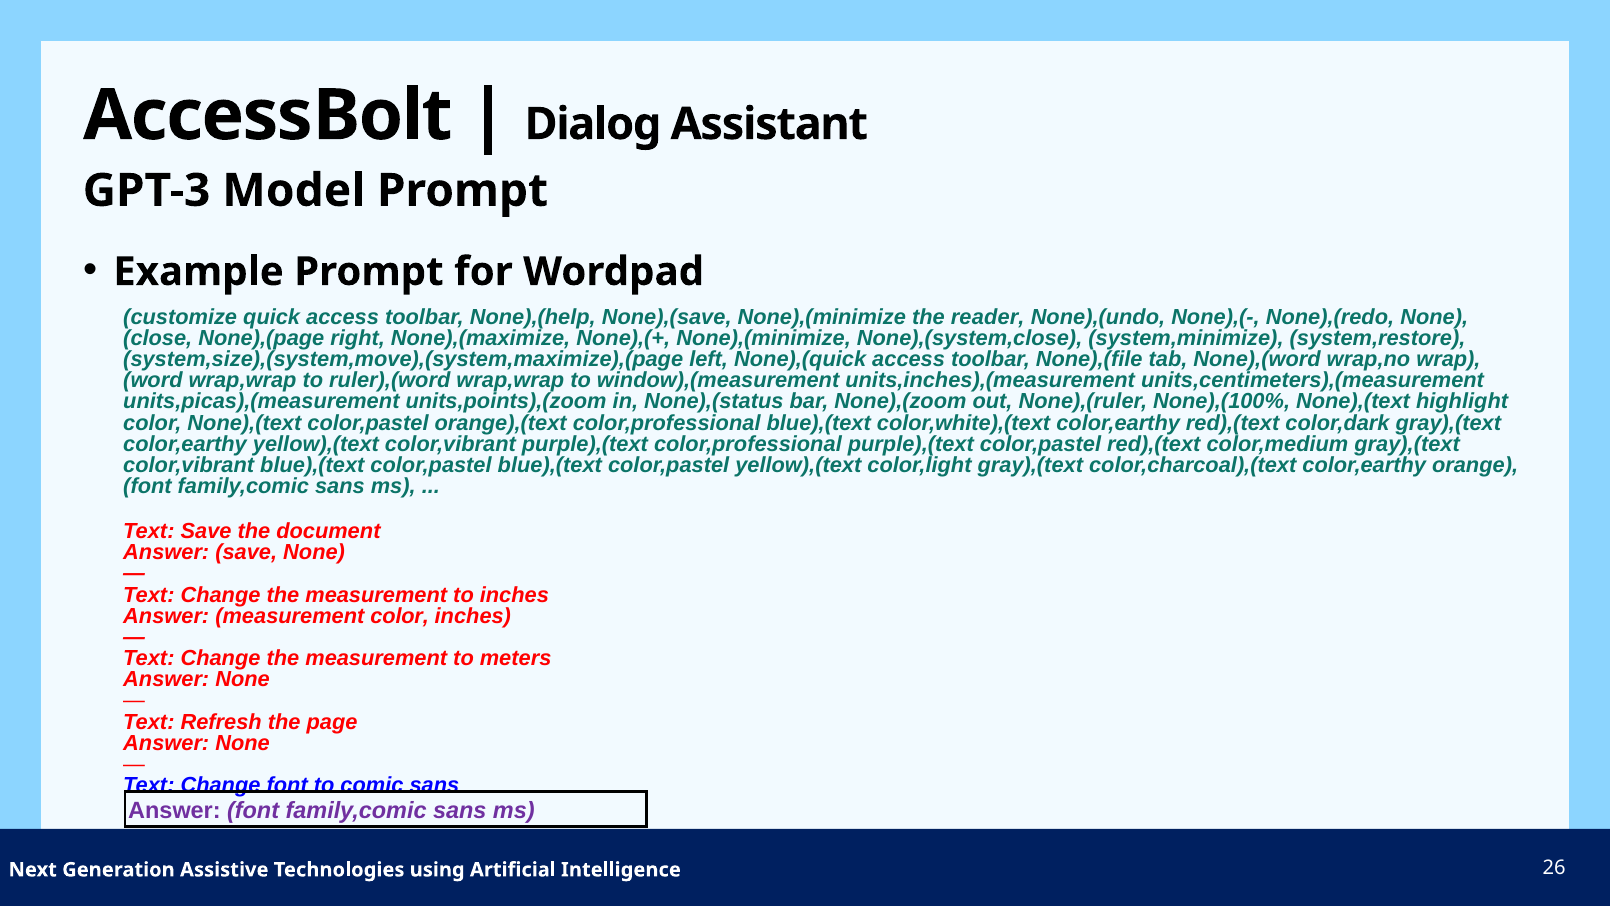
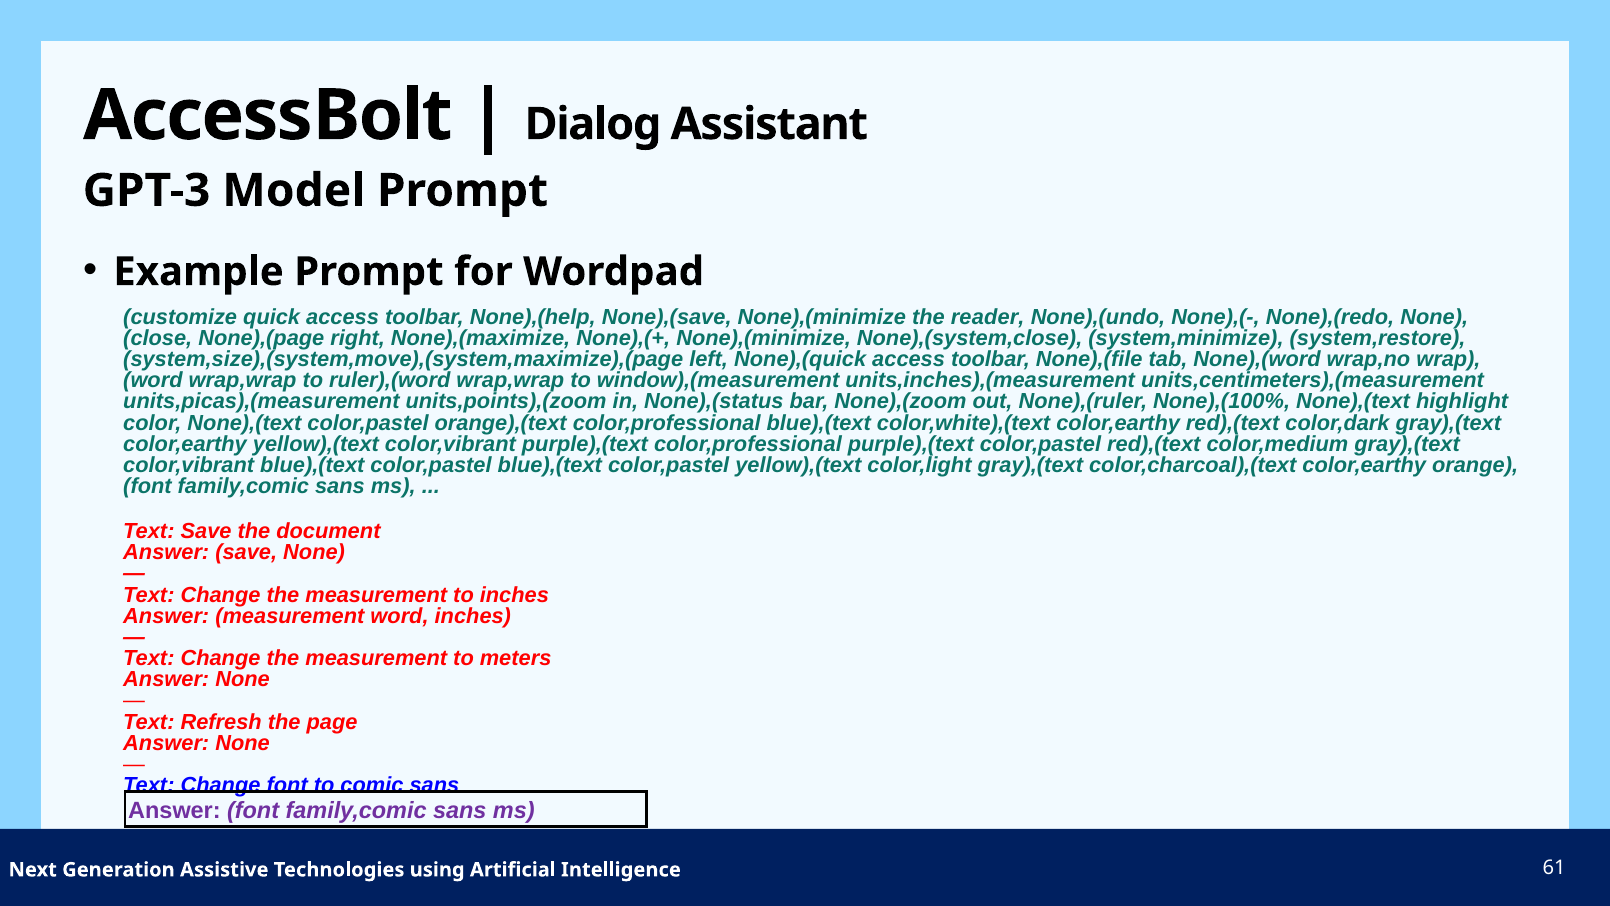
measurement color: color -> word (400, 616)
26: 26 -> 61 (1554, 867)
